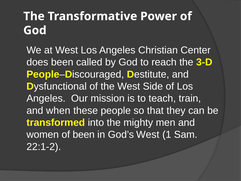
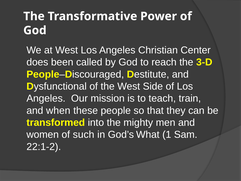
of been: been -> such (84, 134)
God’s West: West -> What (148, 134)
